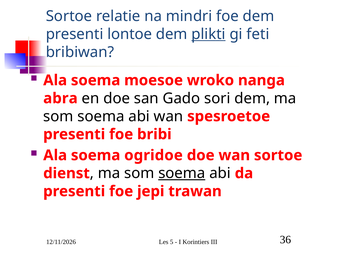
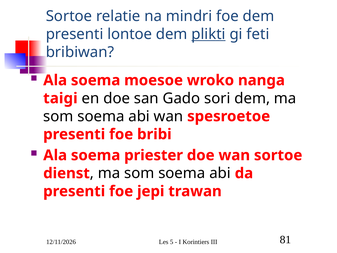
abra: abra -> taigi (60, 98)
ogridoe: ogridoe -> priester (154, 155)
soema underline: present -> none (182, 173)
36: 36 -> 81 (285, 239)
